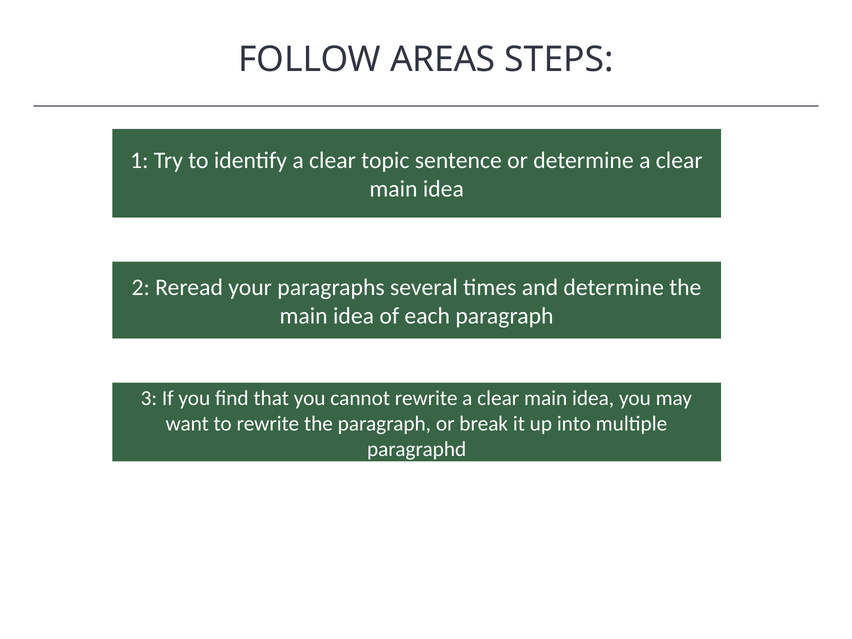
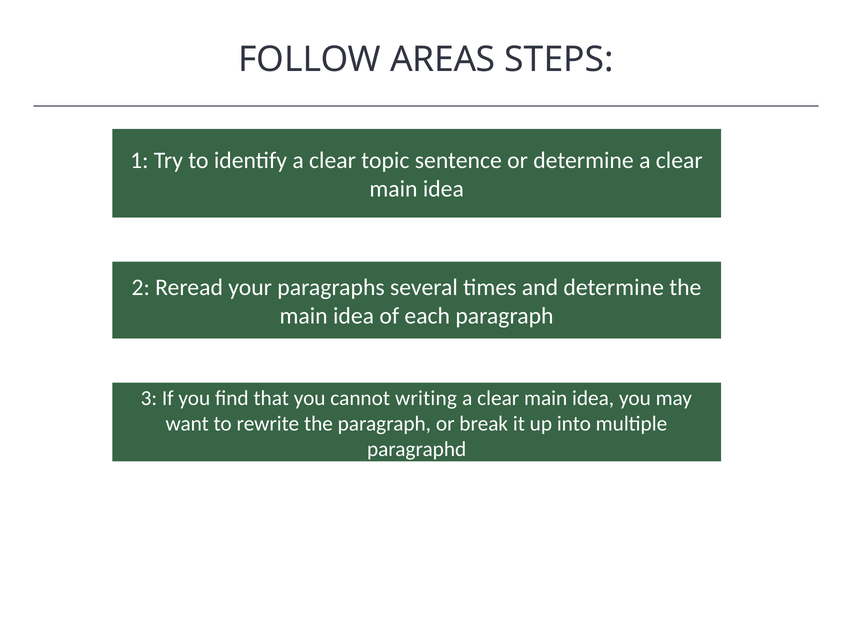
cannot rewrite: rewrite -> writing (426, 398)
